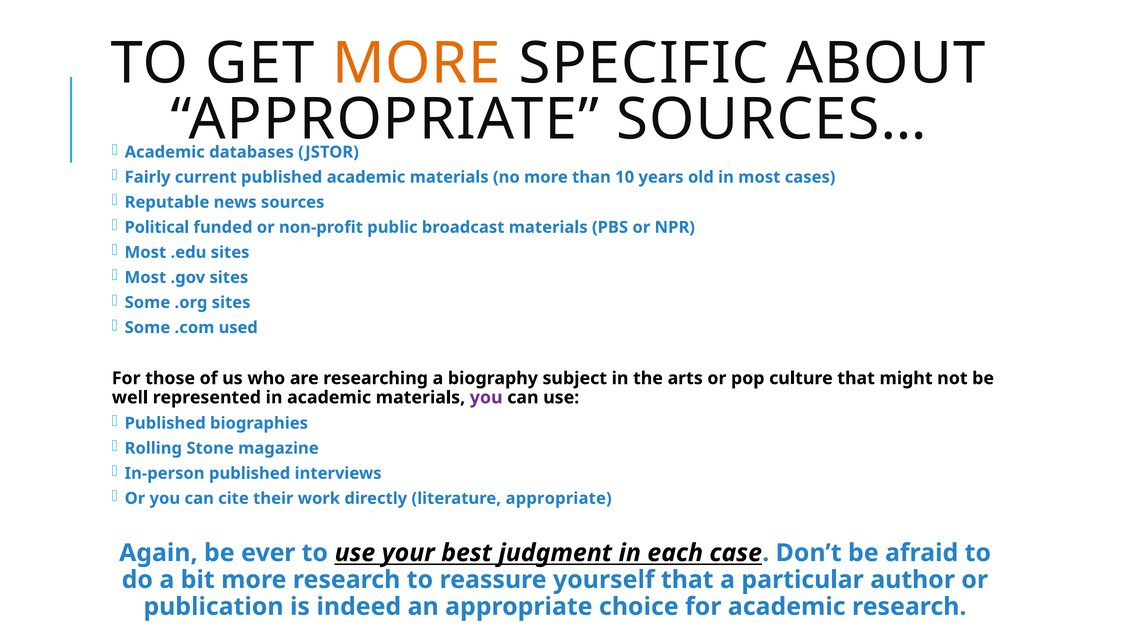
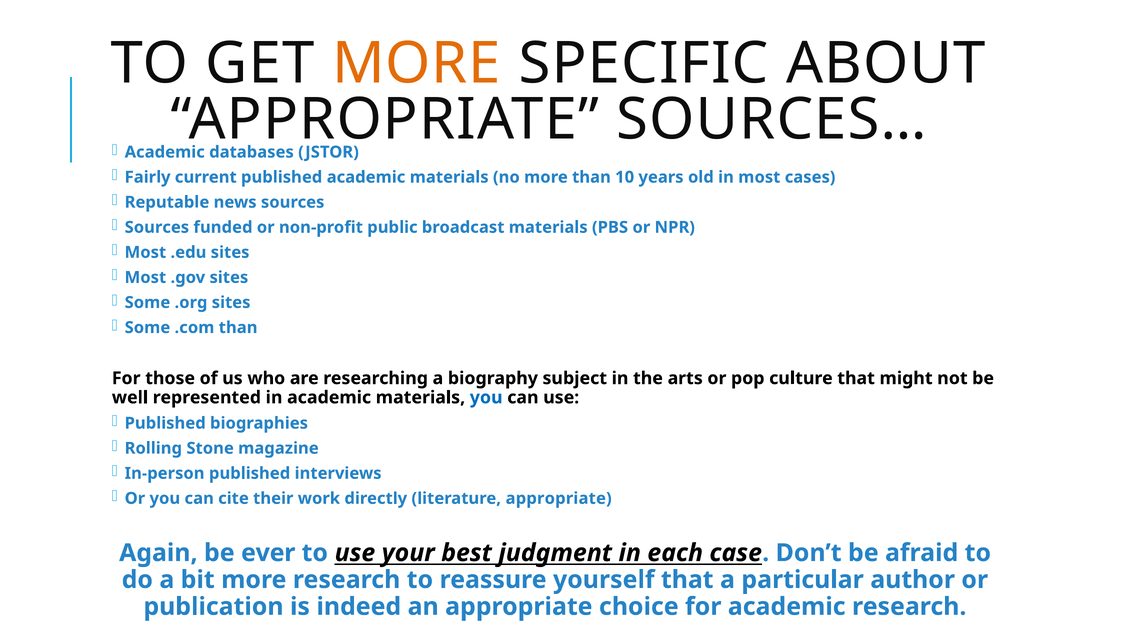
Political: Political -> Sources (157, 227)
.com used: used -> than (238, 328)
you colour: purple -> blue (486, 398)
